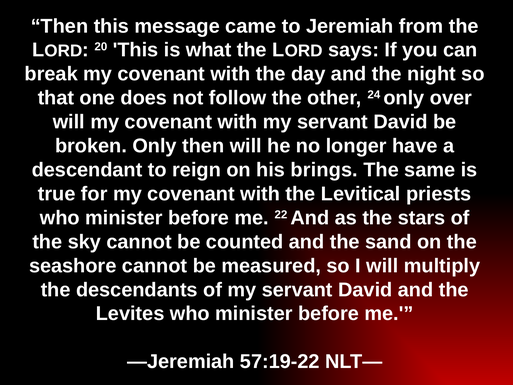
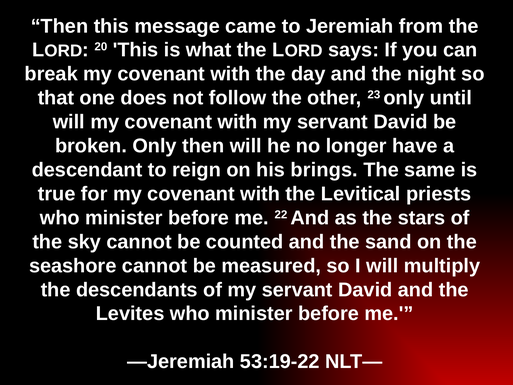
24: 24 -> 23 (374, 95)
over: over -> until (451, 98)
57:19-22: 57:19-22 -> 53:19-22 (280, 361)
